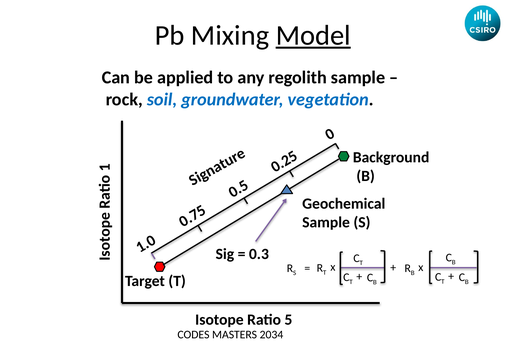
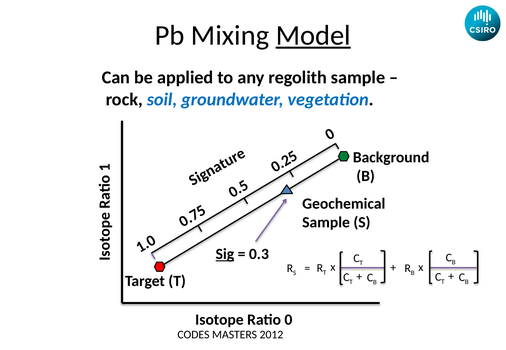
Sig underline: none -> present (225, 254)
Ratio 5: 5 -> 0 (288, 320)
2034: 2034 -> 2012 (271, 335)
